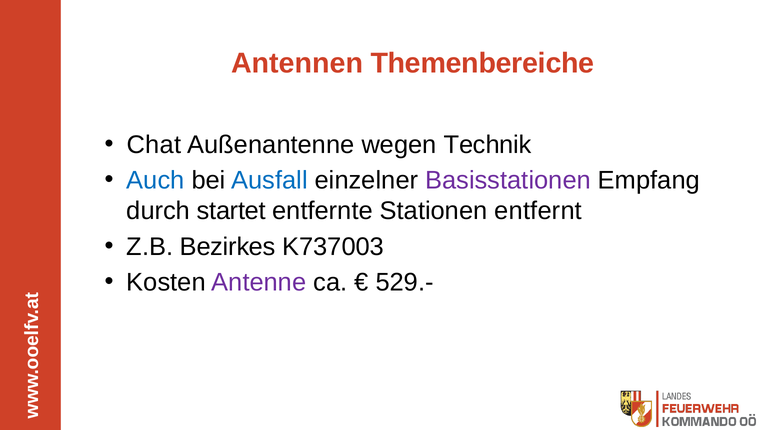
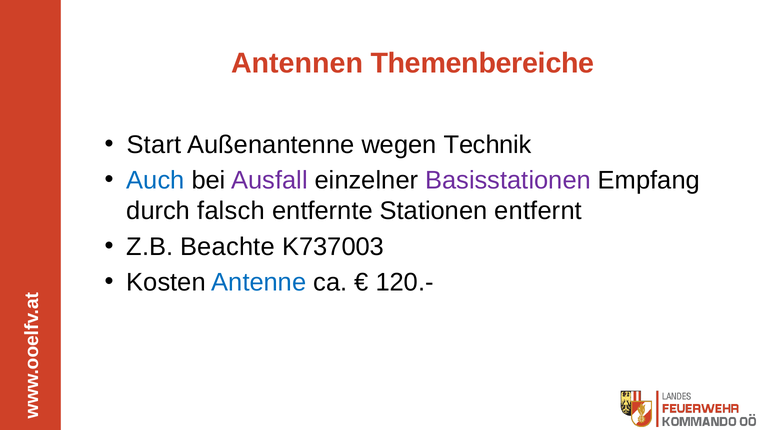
Chat: Chat -> Start (154, 145)
Ausfall colour: blue -> purple (269, 180)
startet: startet -> falsch (231, 211)
Bezirkes: Bezirkes -> Beachte (227, 246)
Antenne colour: purple -> blue (259, 282)
529.-: 529.- -> 120.- (405, 282)
